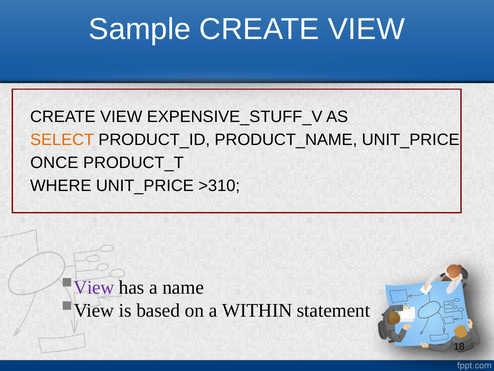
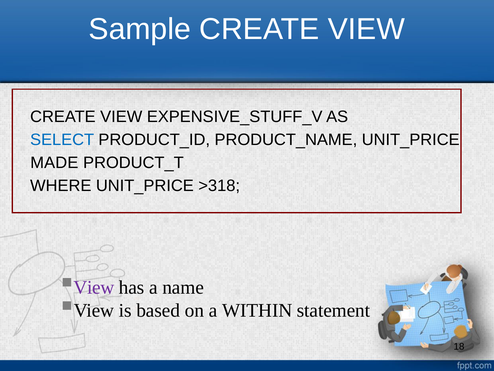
SELECT colour: orange -> blue (62, 139)
ONCE: ONCE -> MADE (54, 163)
>310: >310 -> >318 (219, 186)
